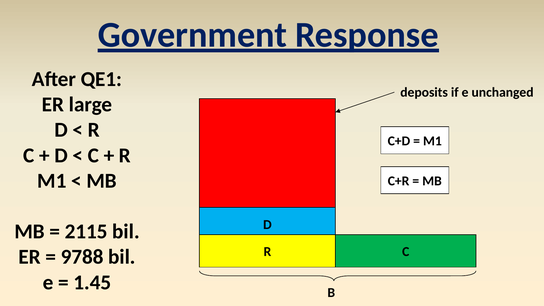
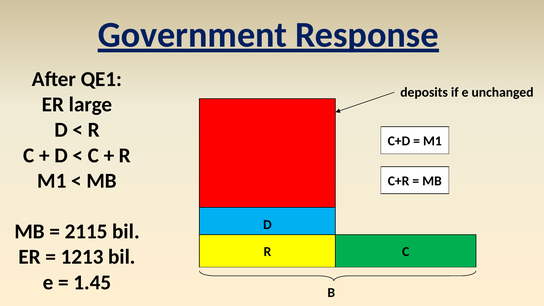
9788: 9788 -> 1213 (82, 257)
